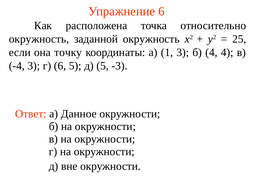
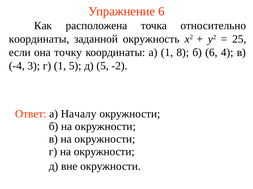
окружность: окружность -> координаты (39, 39)
1 3: 3 -> 8 (183, 53)
б 4: 4 -> 6 (211, 53)
г 6: 6 -> 1 (60, 66)
-3: -3 -> -2 (119, 66)
Данное: Данное -> Началу (79, 114)
